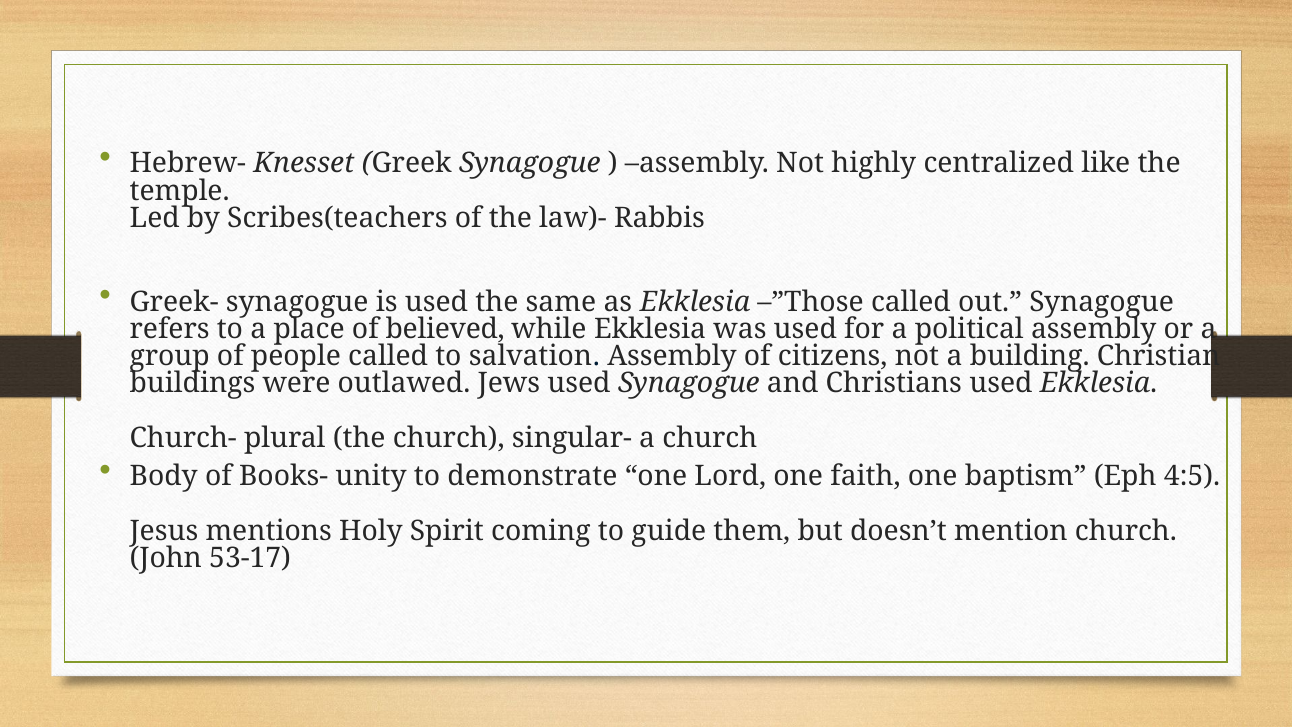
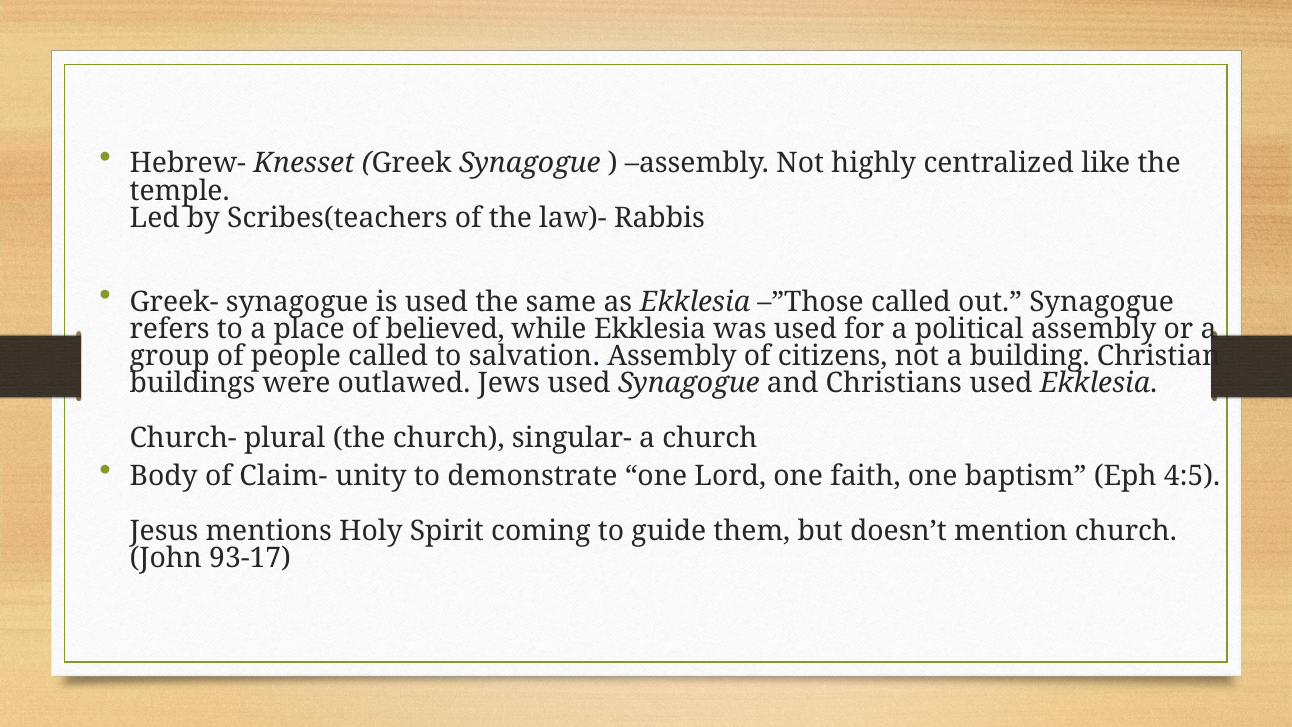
Books-: Books- -> Claim- (283, 476)
53-17: 53-17 -> 93-17 (250, 558)
